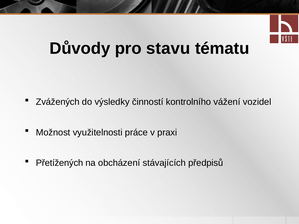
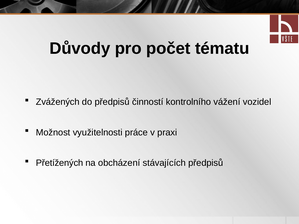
stavu: stavu -> počet (168, 48)
do výsledky: výsledky -> předpisů (112, 102)
